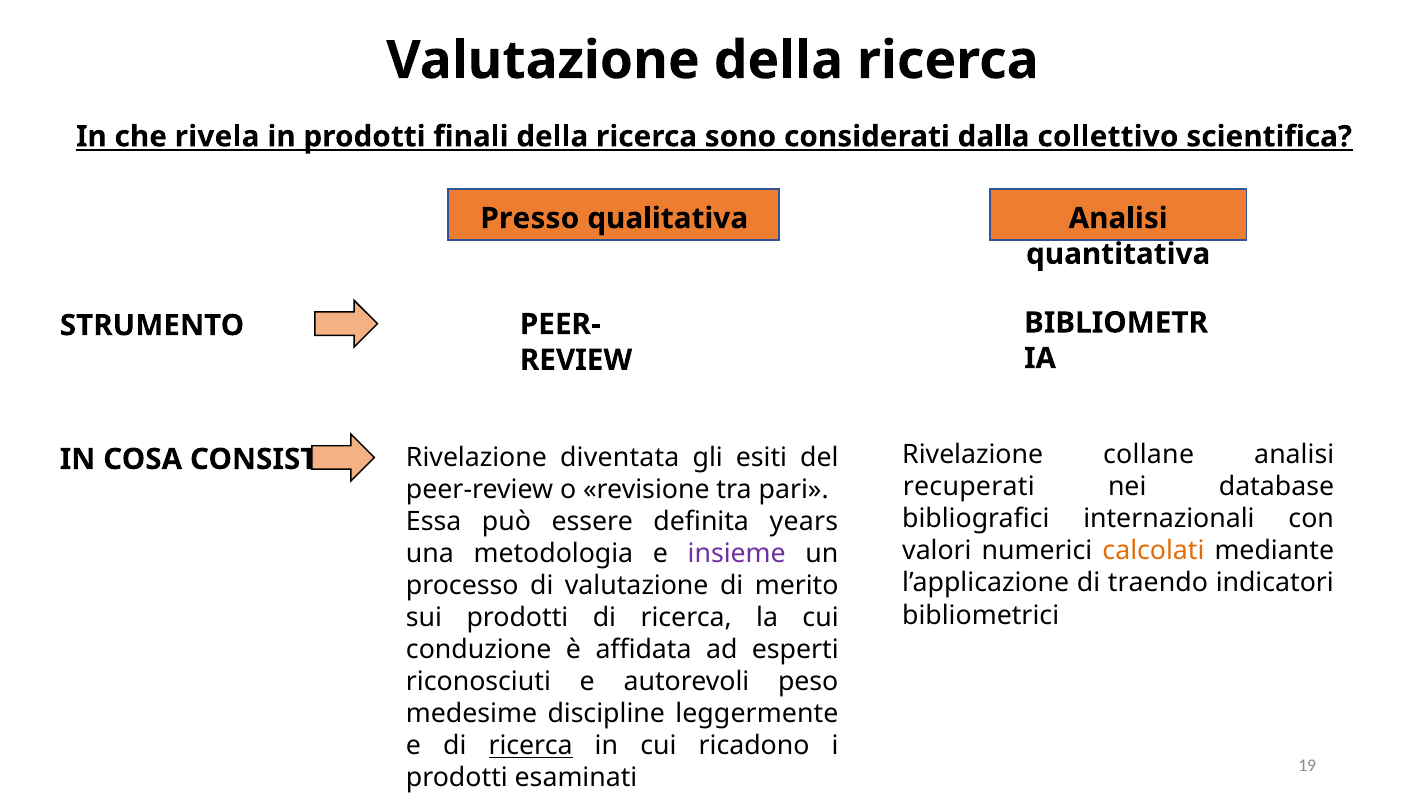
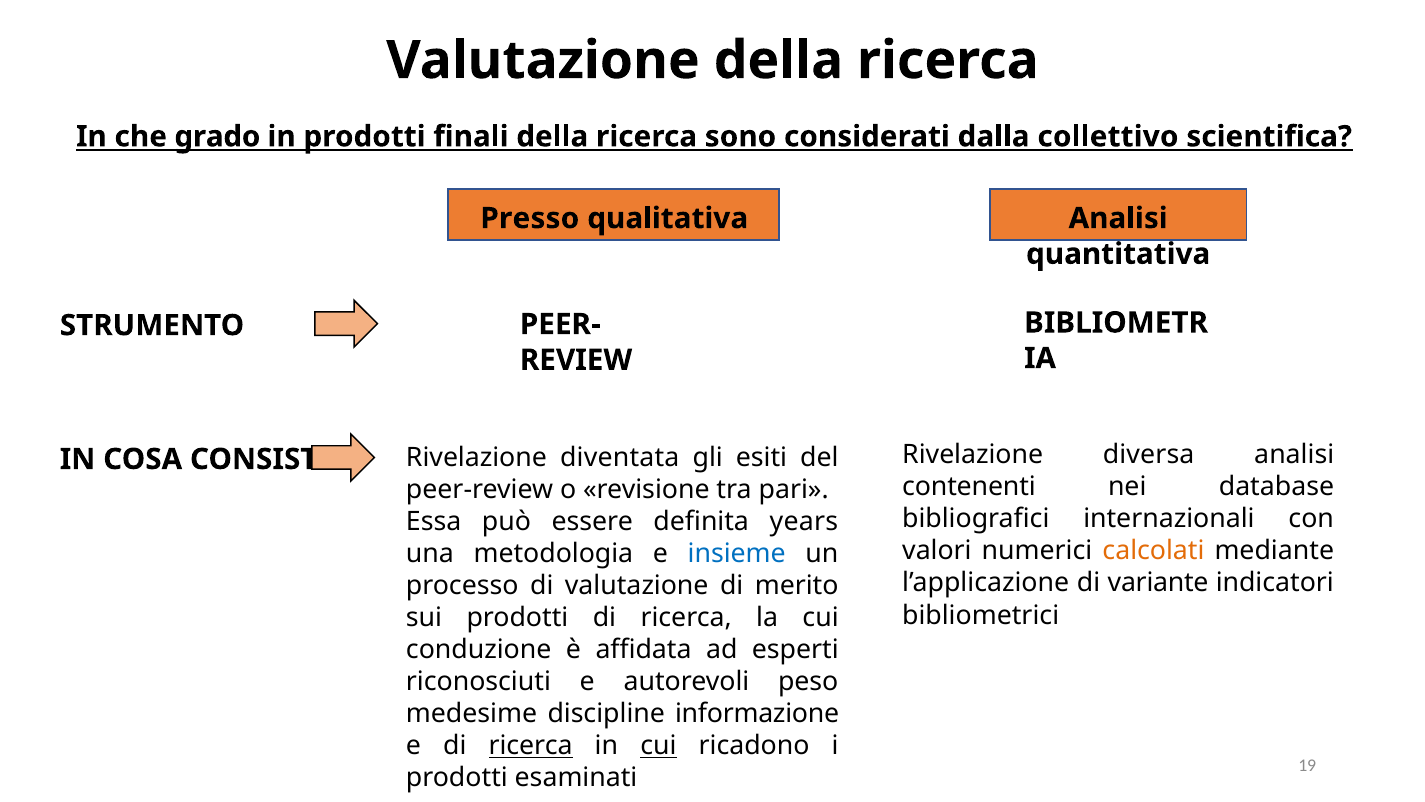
rivela: rivela -> grado (217, 137)
collane: collane -> diversa (1149, 455)
recuperati: recuperati -> contenenti (969, 487)
insieme colour: purple -> blue (737, 553)
traendo: traendo -> variante (1158, 583)
leggermente: leggermente -> informazione (757, 713)
cui underline: none -> present (658, 746)
